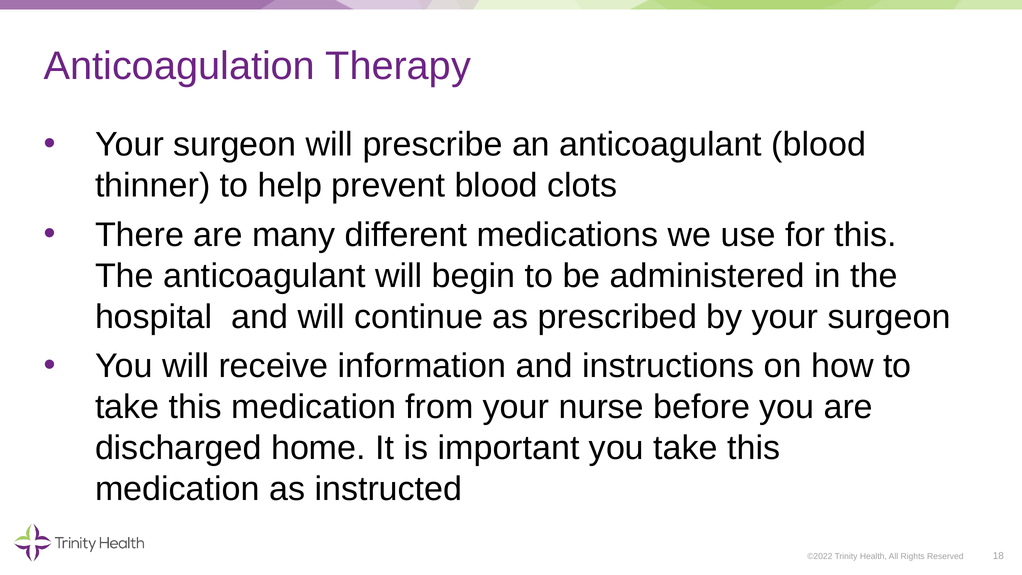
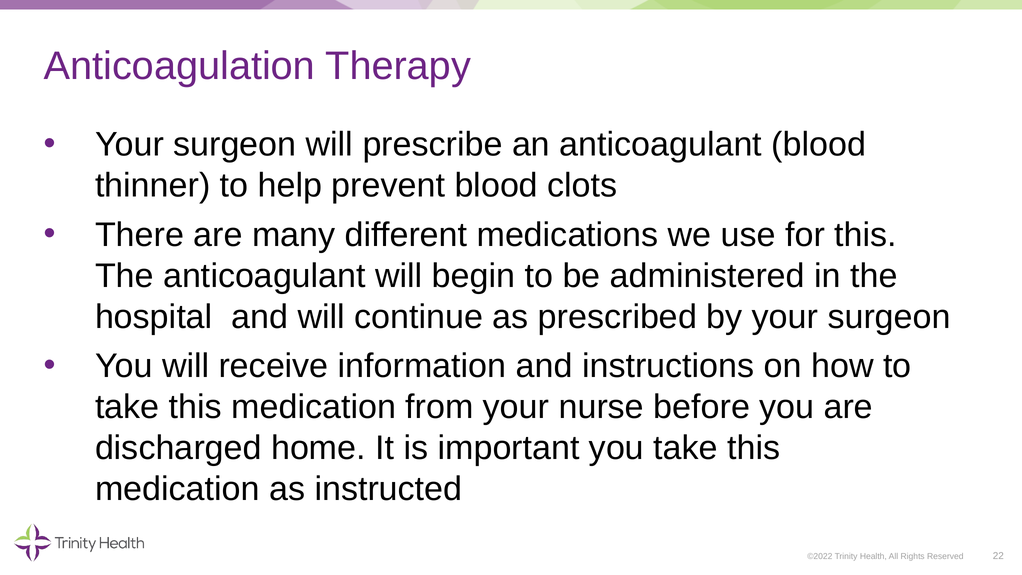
18: 18 -> 22 (998, 556)
